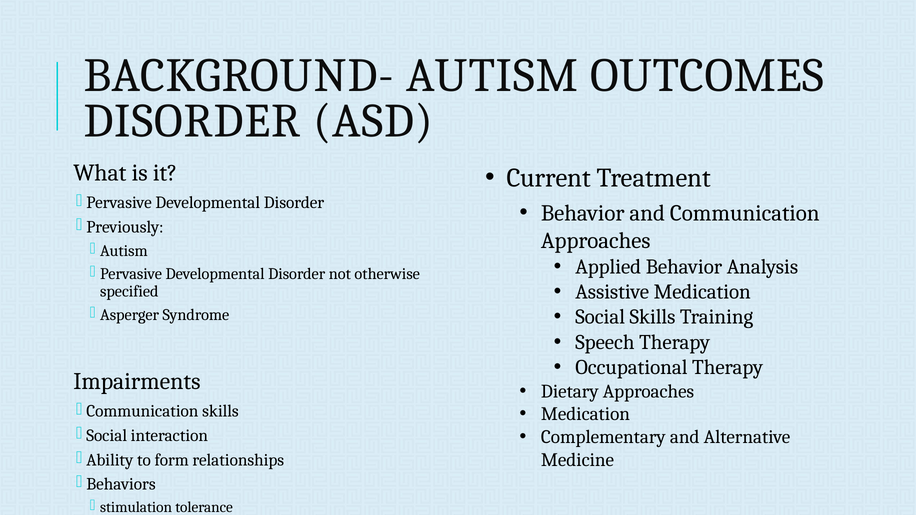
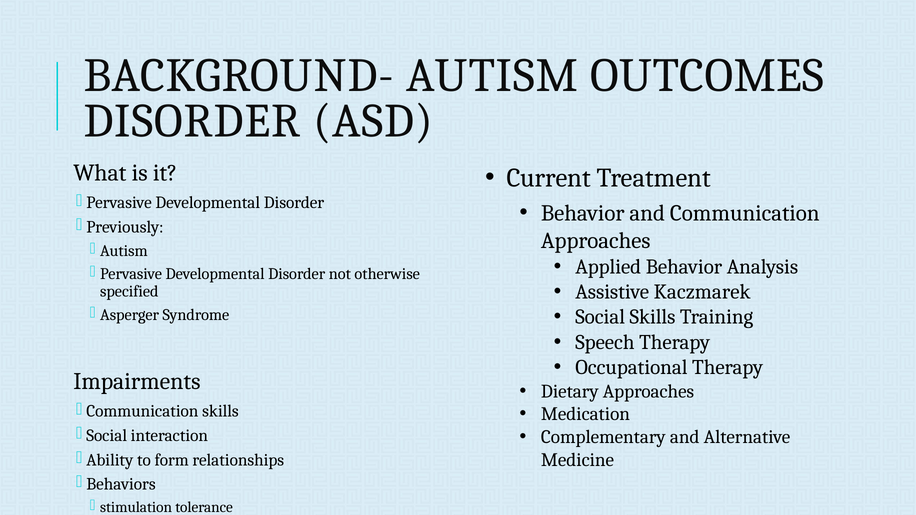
Assistive Medication: Medication -> Kaczmarek (702, 292)
